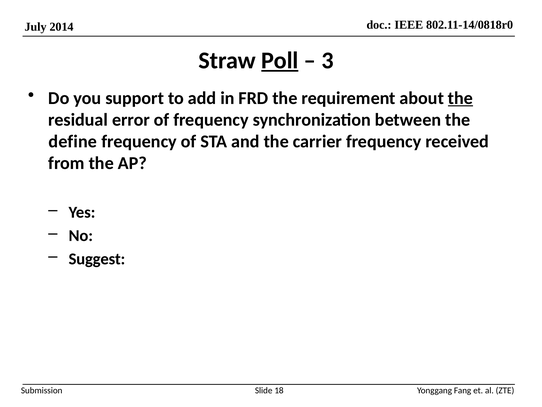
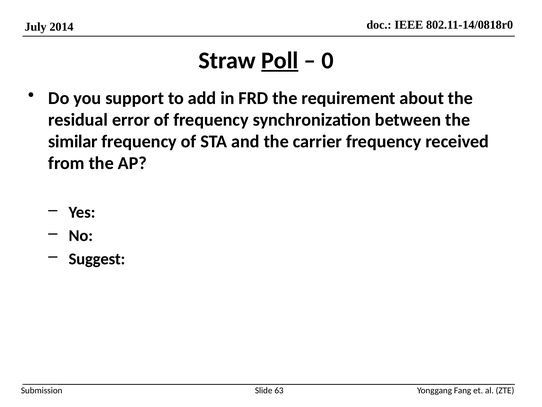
3: 3 -> 0 (327, 60)
the underline: present -> none (461, 98)
define: define -> similar (73, 141)
18: 18 -> 63 (279, 390)
